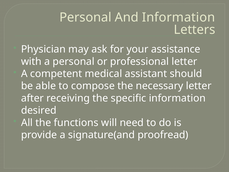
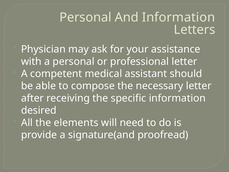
functions: functions -> elements (76, 122)
